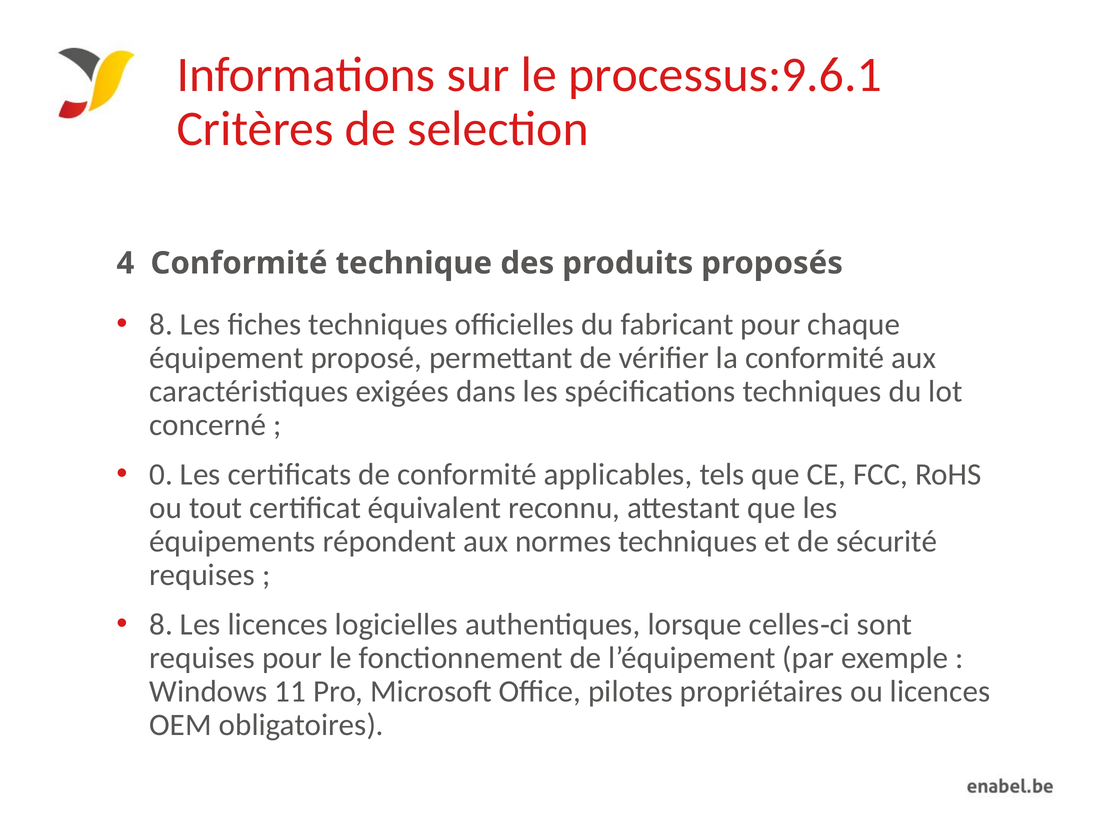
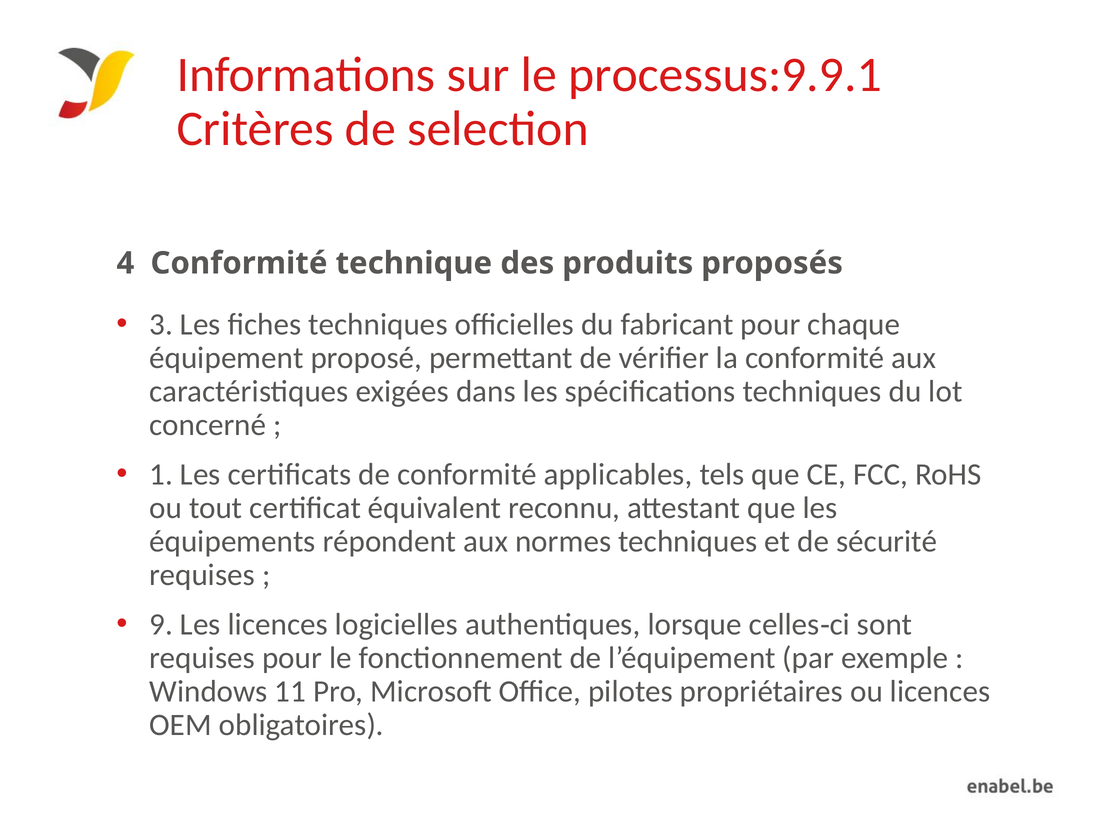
processus:9.6.1: processus:9.6.1 -> processus:9.9.1 (725, 75)
8: 8 -> 3 (161, 324)
0: 0 -> 1 (161, 474)
8: 8 -> 9 (161, 624)
